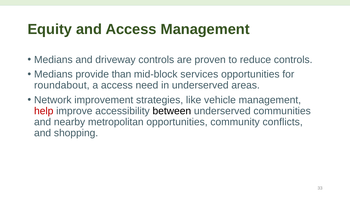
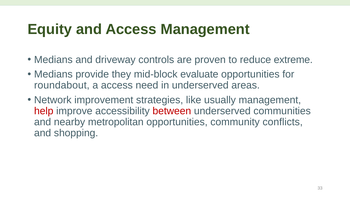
reduce controls: controls -> extreme (293, 60)
than: than -> they (121, 74)
services: services -> evaluate (199, 74)
vehicle: vehicle -> usually (220, 100)
between colour: black -> red (172, 111)
